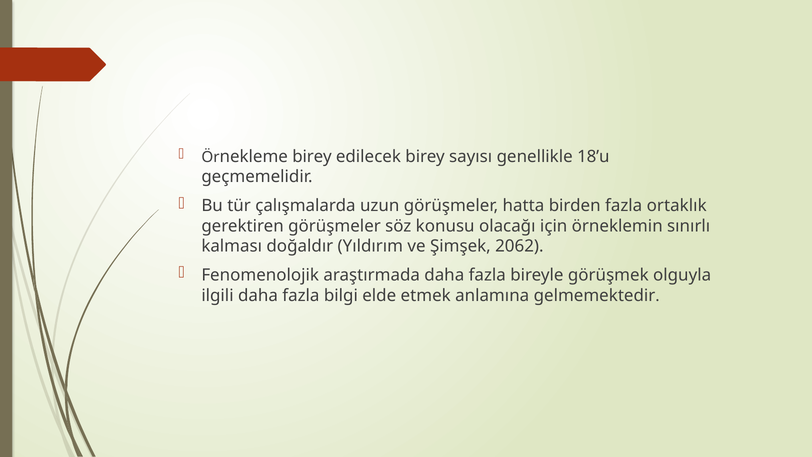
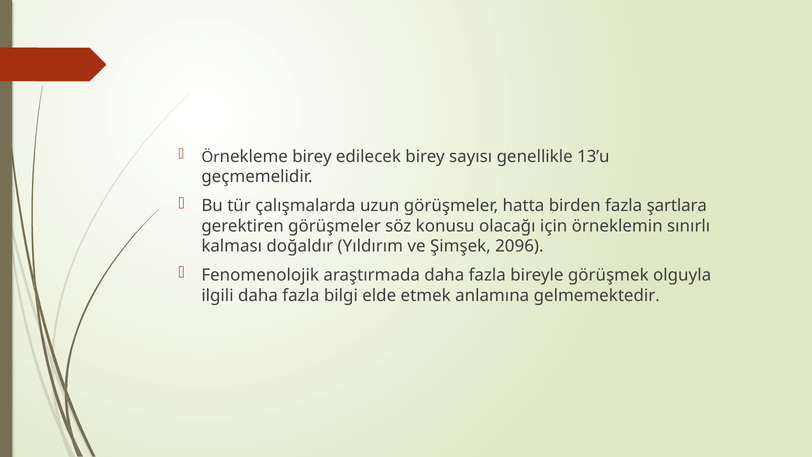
18’u: 18’u -> 13’u (593, 156)
ortaklık: ortaklık -> şartlara (677, 206)
2062: 2062 -> 2096 (519, 246)
